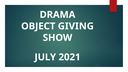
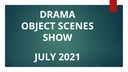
GIVING: GIVING -> SCENES (76, 26)
